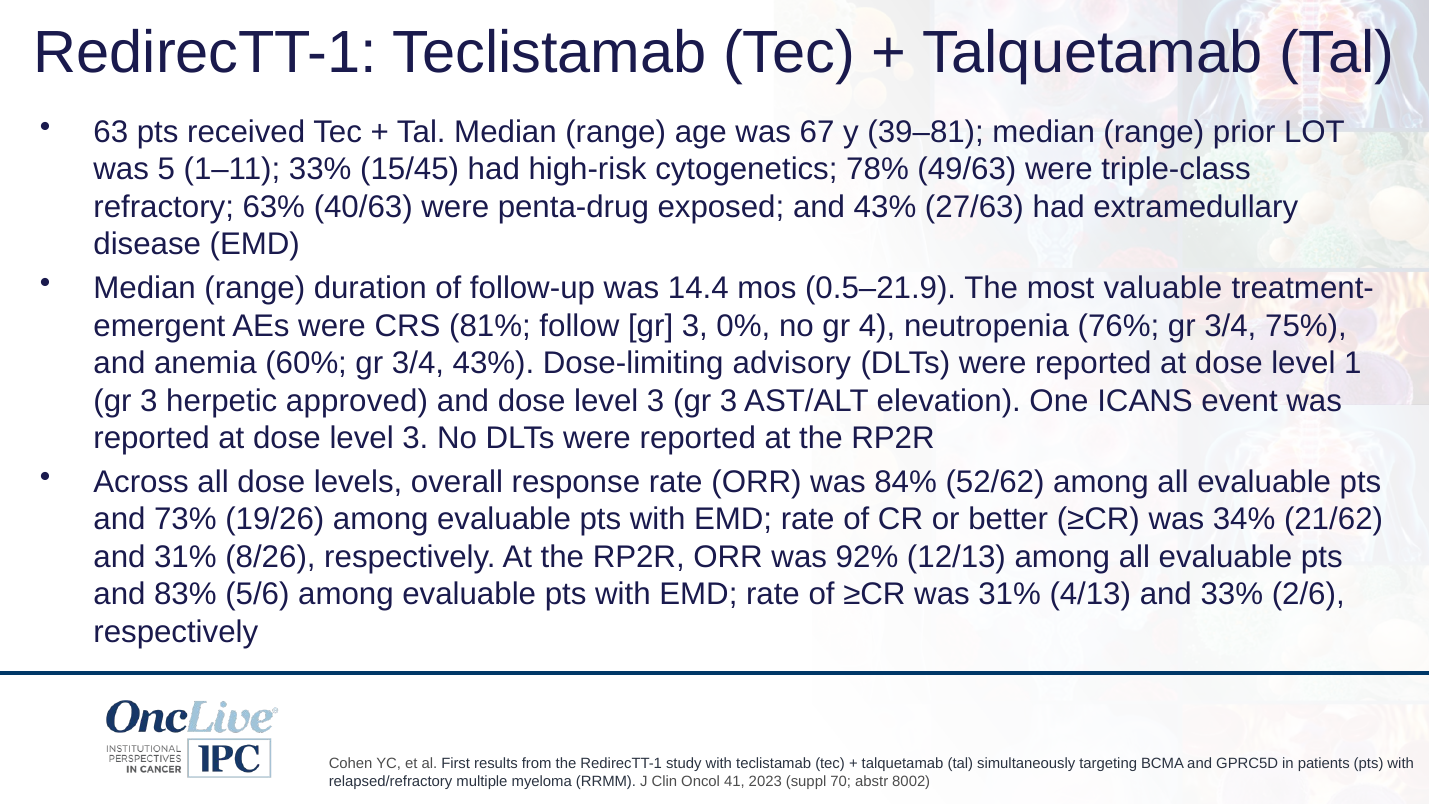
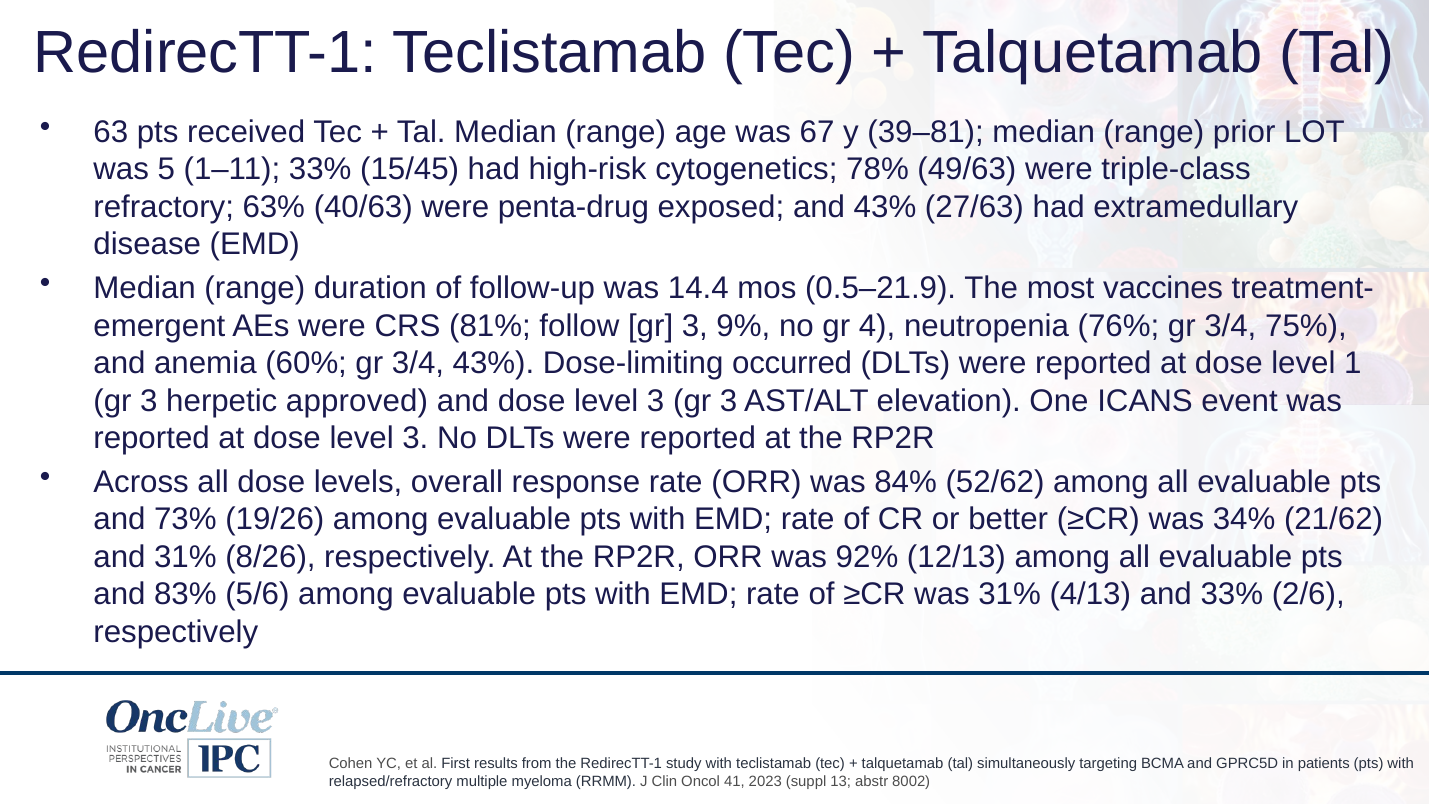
valuable: valuable -> vaccines (1163, 288)
0%: 0% -> 9% (743, 326)
advisory: advisory -> occurred (792, 363)
70: 70 -> 13 (841, 781)
